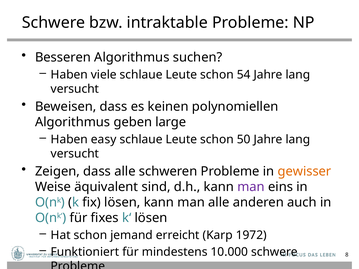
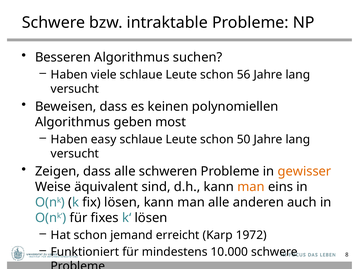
54: 54 -> 56 (244, 75)
large: large -> most (171, 122)
man colour: purple -> orange (251, 187)
